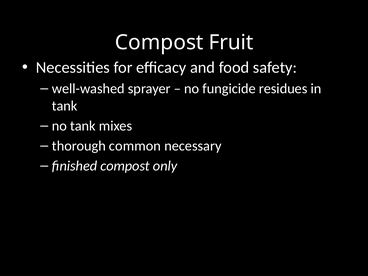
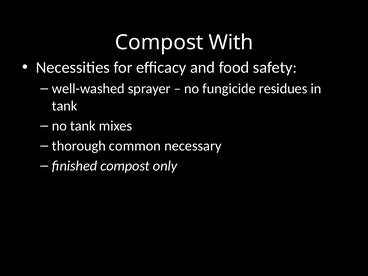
Fruit: Fruit -> With (231, 42)
